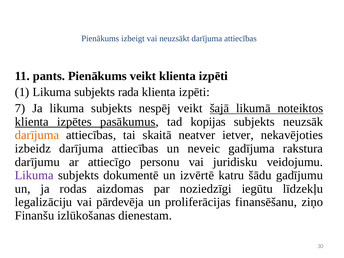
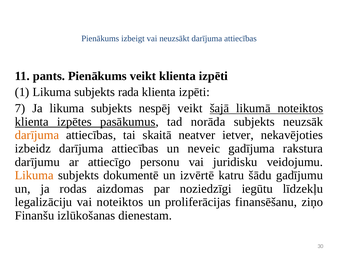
kopijas: kopijas -> norāda (208, 122)
Likuma colour: purple -> orange (34, 175)
vai pārdevēja: pārdevēja -> noteiktos (120, 202)
